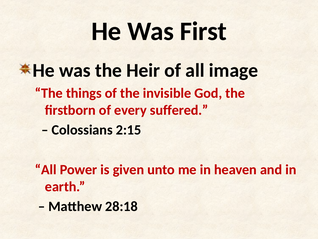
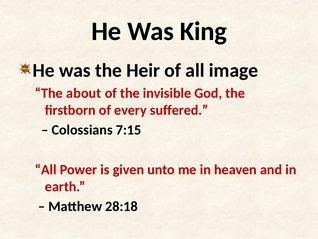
First: First -> King (203, 31)
things: things -> about (84, 93)
2:15: 2:15 -> 7:15 (129, 130)
